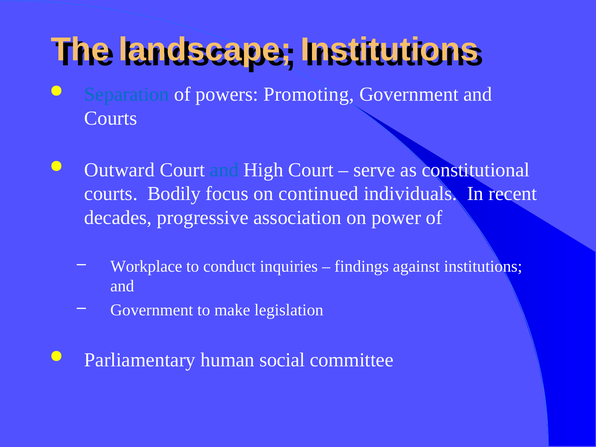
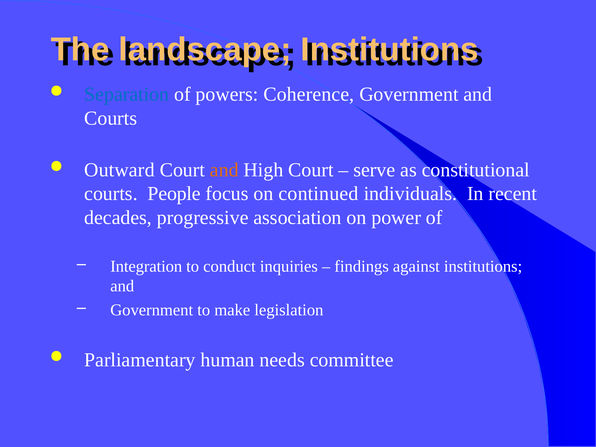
Promoting: Promoting -> Coherence (309, 94)
and colour: blue -> orange (224, 170)
Bodily: Bodily -> People (174, 194)
Workplace: Workplace -> Integration (146, 266)
social: social -> needs (282, 360)
